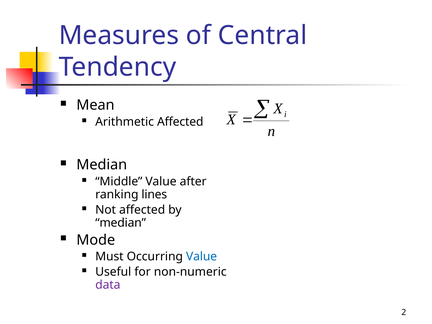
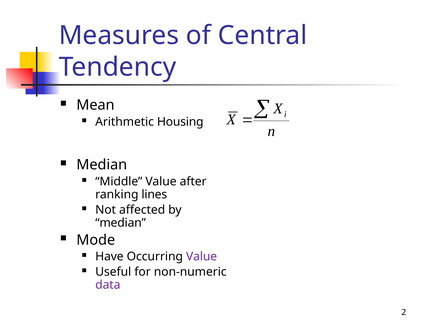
Arithmetic Affected: Affected -> Housing (180, 122)
Must: Must -> Have (109, 257)
Value colour: blue -> purple (202, 257)
